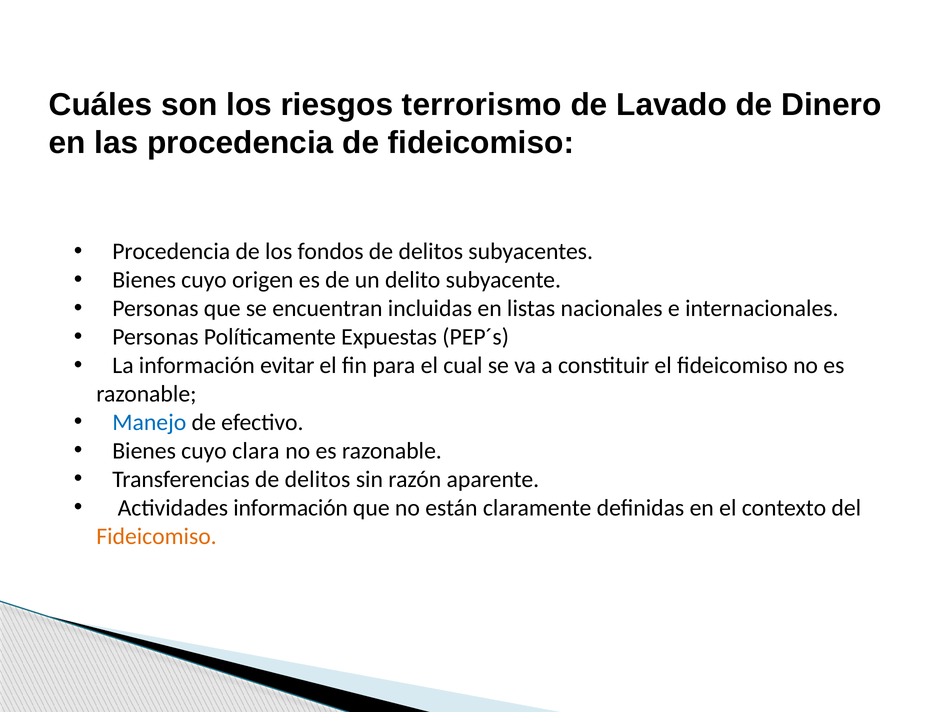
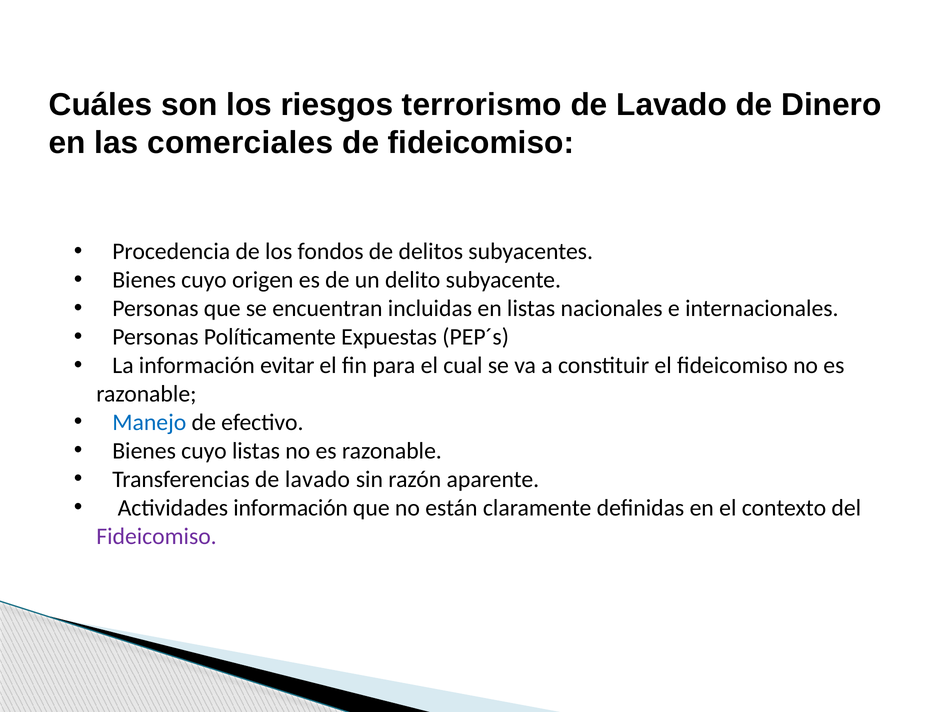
las procedencia: procedencia -> comerciales (240, 143)
cuyo clara: clara -> listas (256, 451)
Transferencias de delitos: delitos -> lavado (317, 479)
Fideicomiso colour: orange -> purple (157, 536)
